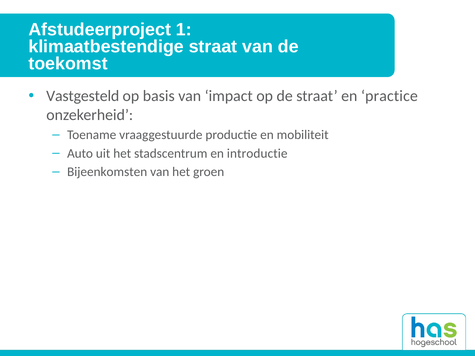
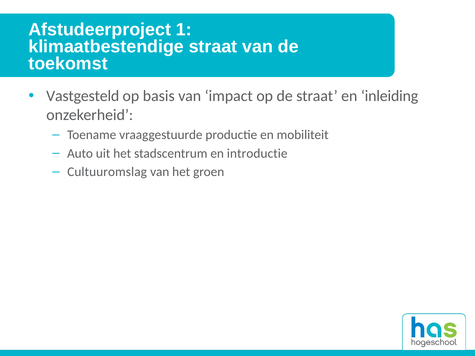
practice: practice -> inleiding (390, 96)
Bijeenkomsten: Bijeenkomsten -> Cultuuromslag (107, 172)
